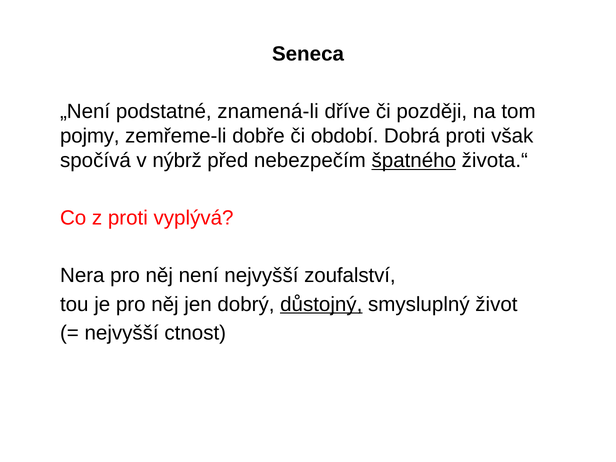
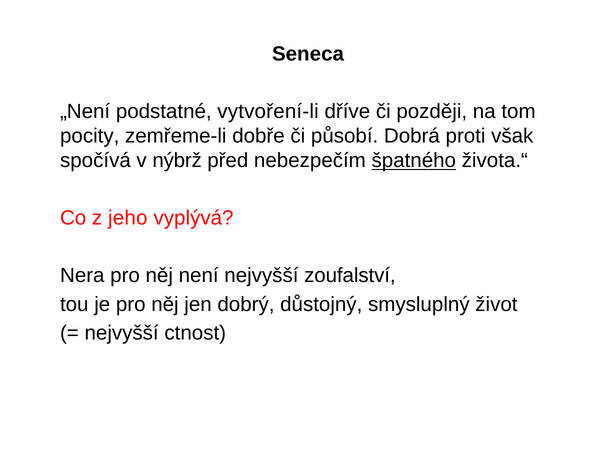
znamená-li: znamená-li -> vytvoření-li (268, 111)
pojmy: pojmy -> pocity (90, 136)
období: období -> působí (345, 136)
z proti: proti -> jeho (128, 218)
důstojný underline: present -> none (321, 304)
